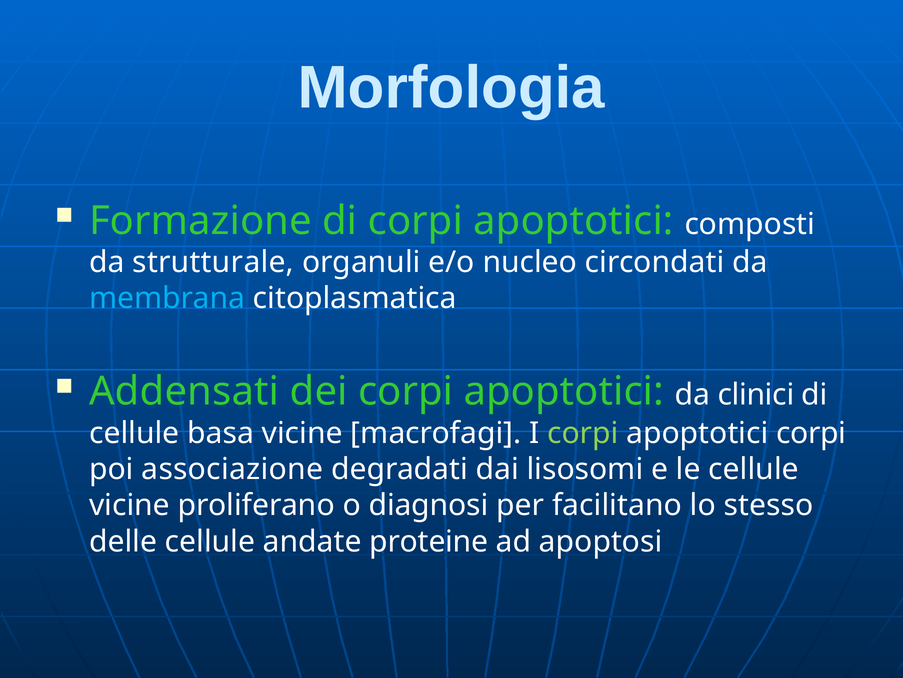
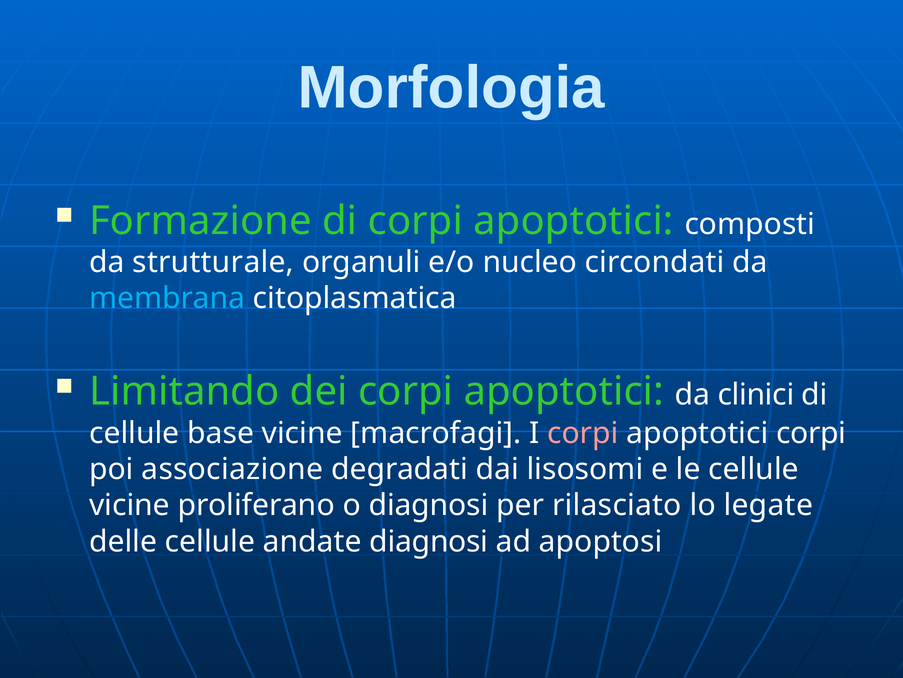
Addensati: Addensati -> Limitando (184, 391)
basa: basa -> base (221, 433)
corpi colour: light green -> pink (583, 433)
facilitano: facilitano -> rilasciato (617, 505)
stesso: stesso -> legate (768, 505)
andate proteine: proteine -> diagnosi (429, 541)
